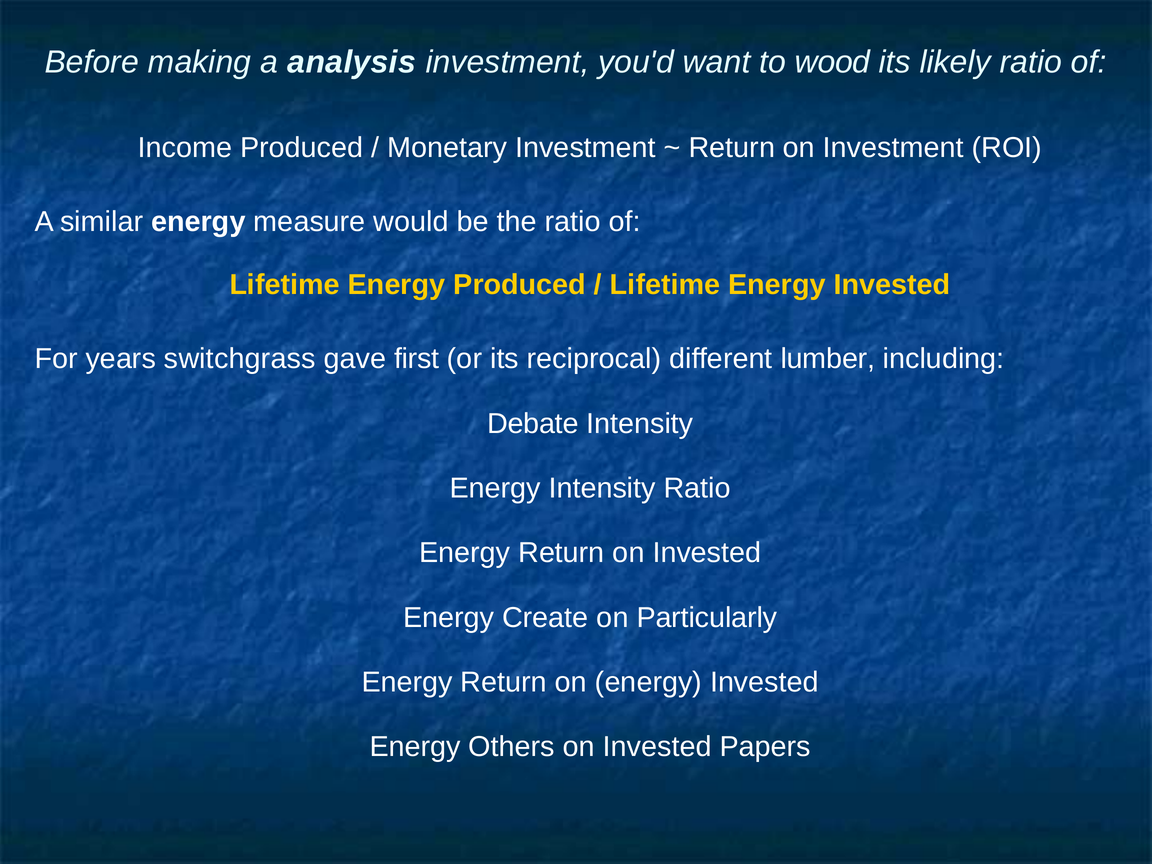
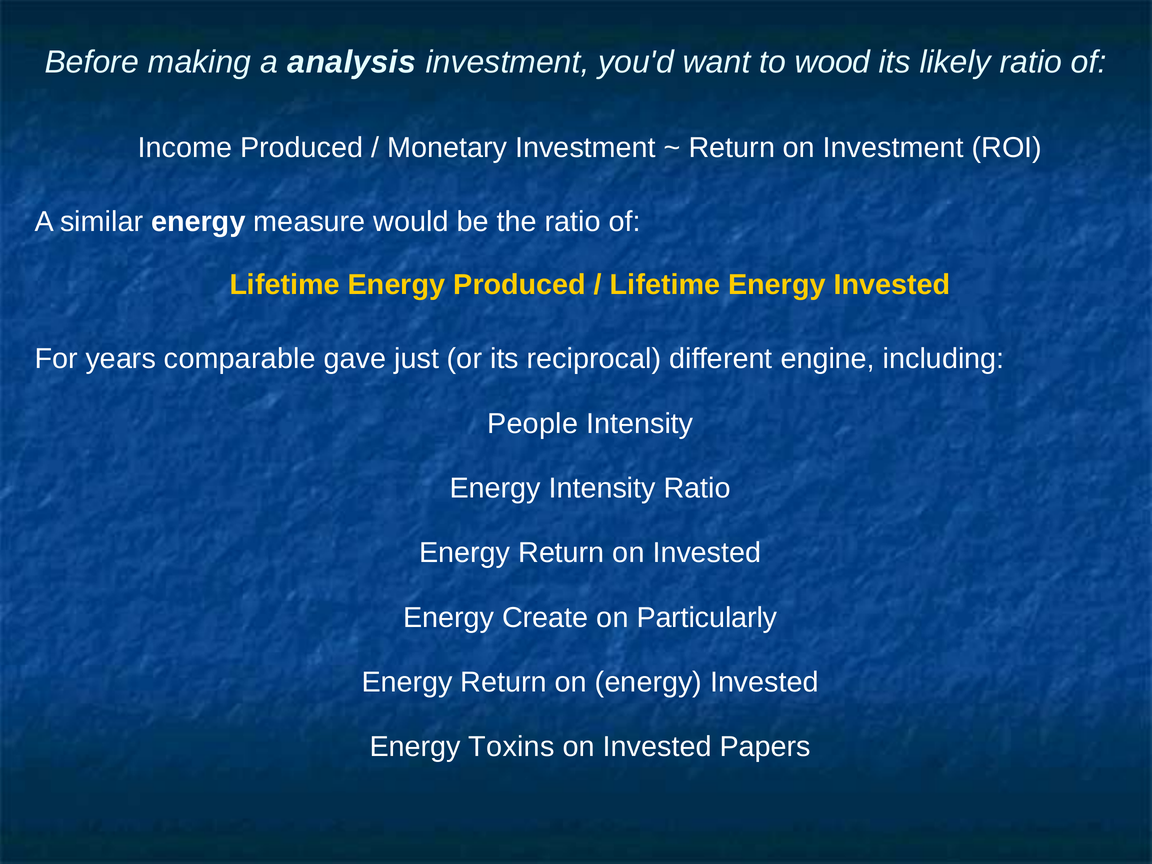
switchgrass: switchgrass -> comparable (240, 359)
first: first -> just (417, 359)
lumber: lumber -> engine (828, 359)
Debate: Debate -> People (533, 424)
Others: Others -> Toxins (512, 747)
